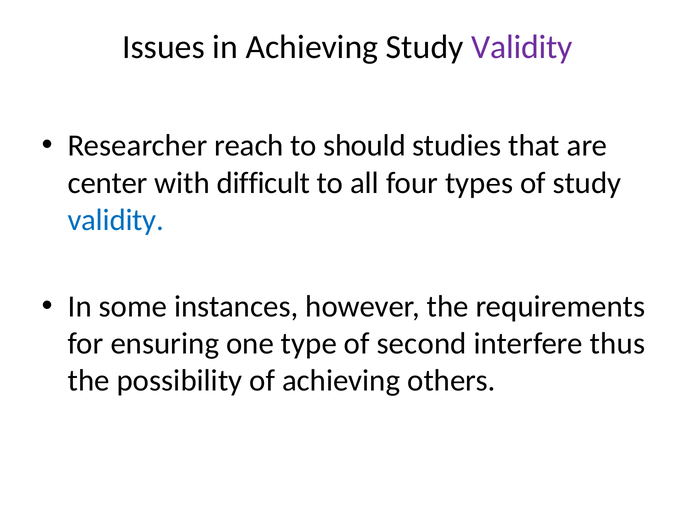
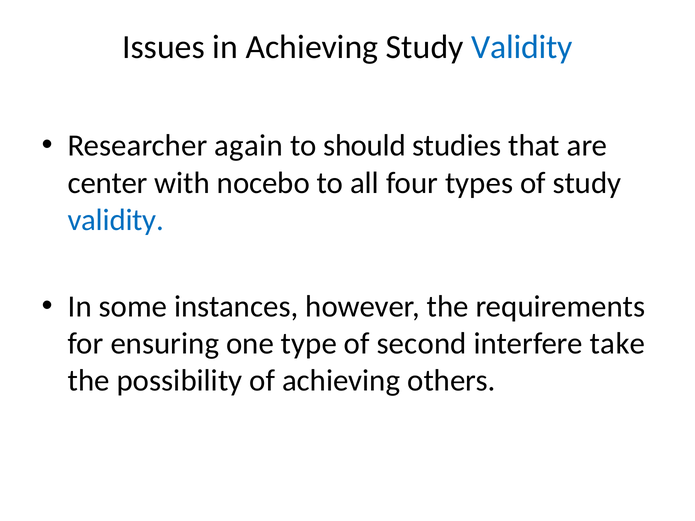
Validity colour: purple -> blue (522, 47)
reach: reach -> again (249, 146)
difficult: difficult -> nocebo (263, 183)
thus: thus -> take (617, 344)
